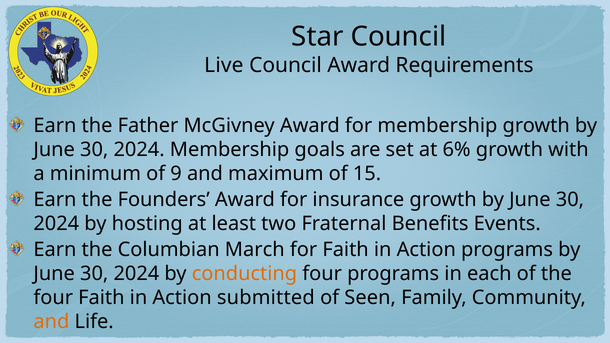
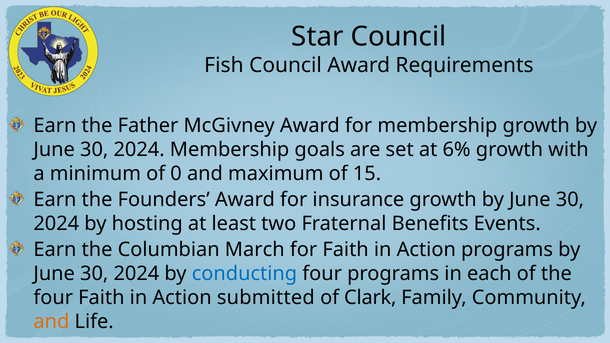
Live: Live -> Fish (224, 65)
9: 9 -> 0 (176, 174)
conducting colour: orange -> blue (244, 274)
Seen: Seen -> Clark (370, 298)
